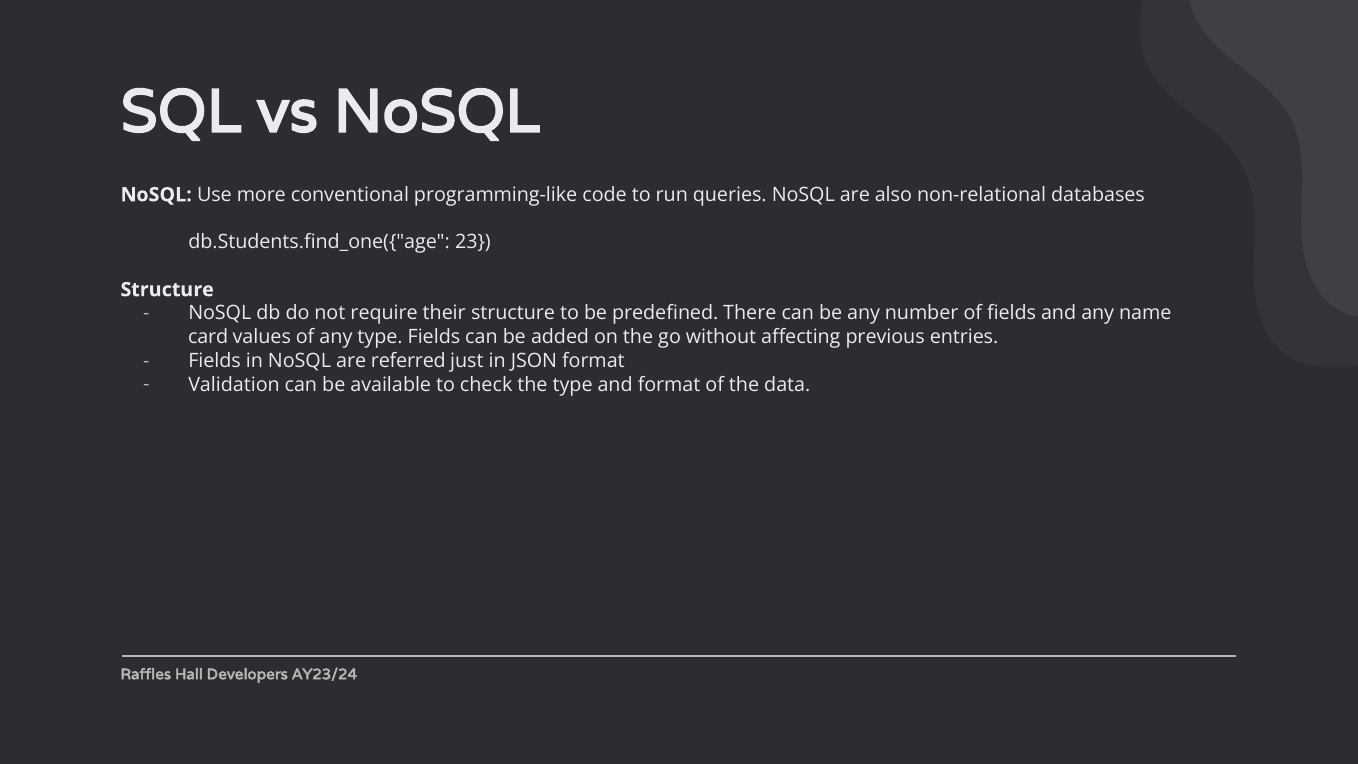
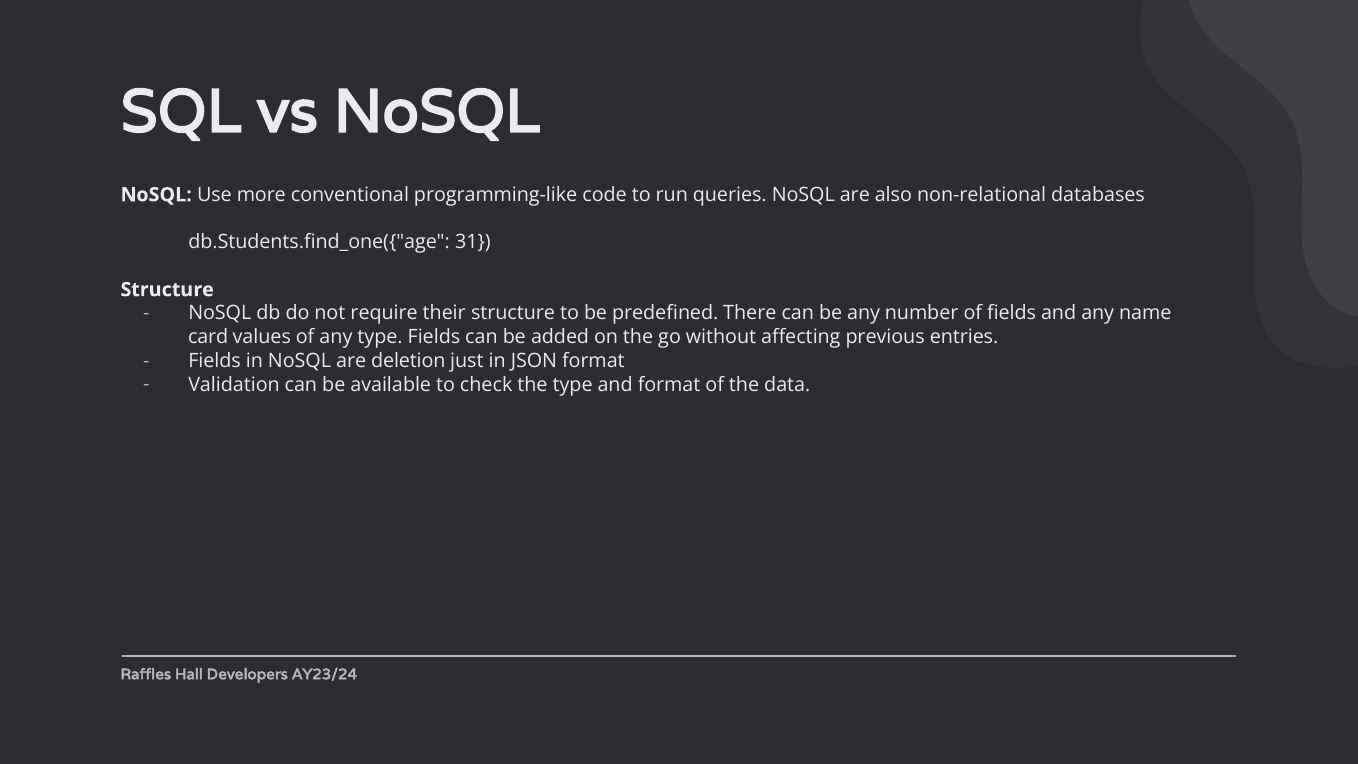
23: 23 -> 31 (473, 242)
referred: referred -> deletion (408, 361)
